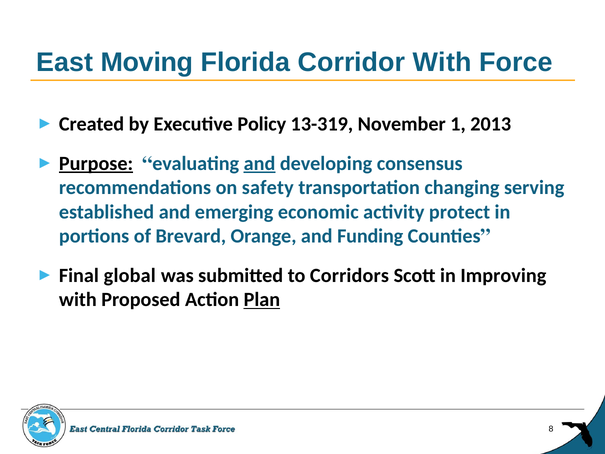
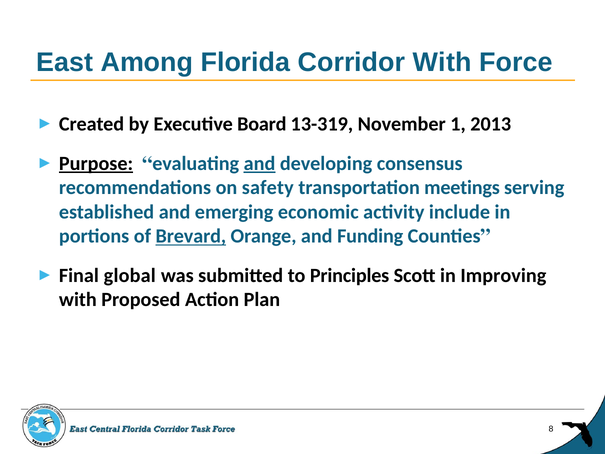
Moving: Moving -> Among (147, 62)
Policy: Policy -> Board (262, 124)
changing: changing -> meetings (462, 188)
protect: protect -> include (460, 212)
Brevard underline: none -> present (191, 236)
Corridors: Corridors -> Principles (350, 275)
Plan underline: present -> none (262, 300)
